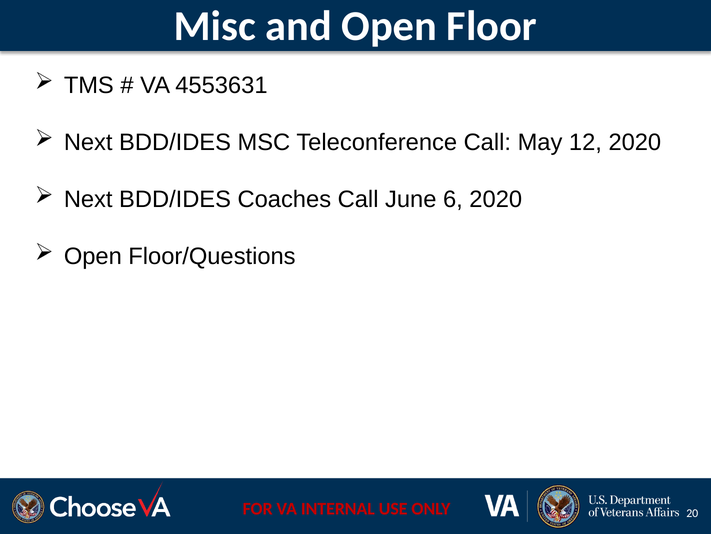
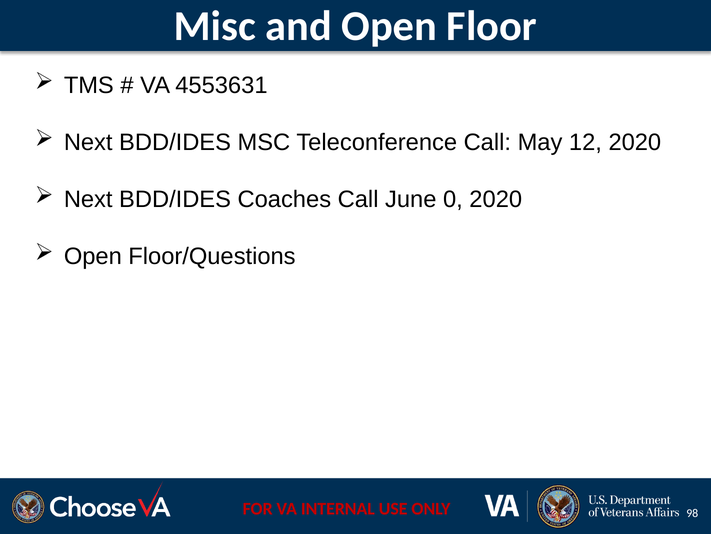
6: 6 -> 0 (453, 199)
20: 20 -> 98 (692, 513)
